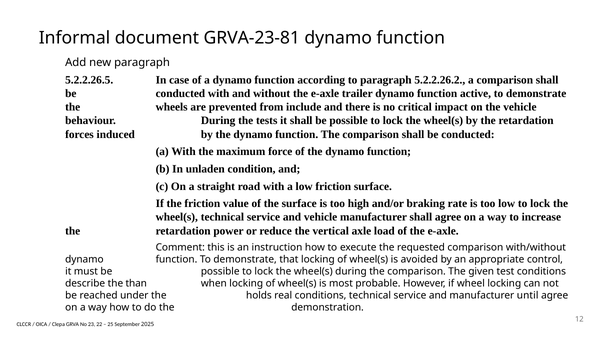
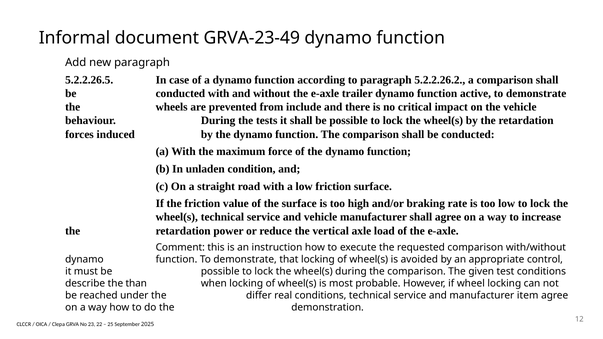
GRVA-23-81: GRVA-23-81 -> GRVA-23-49 (252, 38)
holds: holds -> differ (259, 296)
until: until -> item (528, 296)
